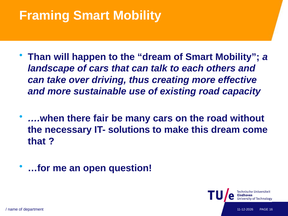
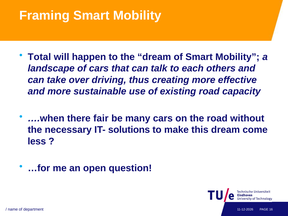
Than: Than -> Total (39, 57)
that: that -> less (37, 141)
